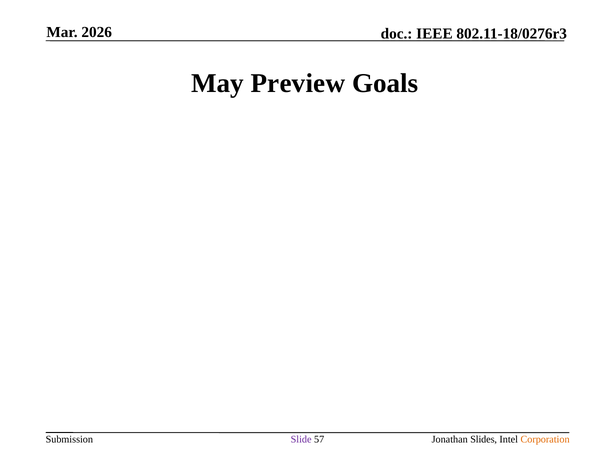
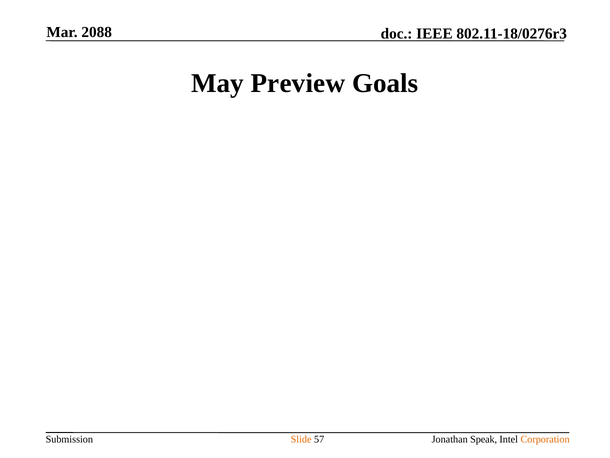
2026: 2026 -> 2088 (97, 32)
Slide colour: purple -> orange (301, 439)
Slides: Slides -> Speak (484, 439)
